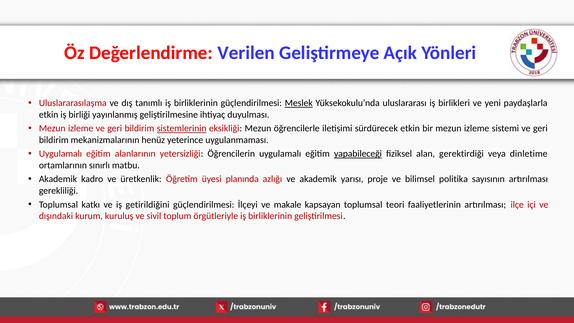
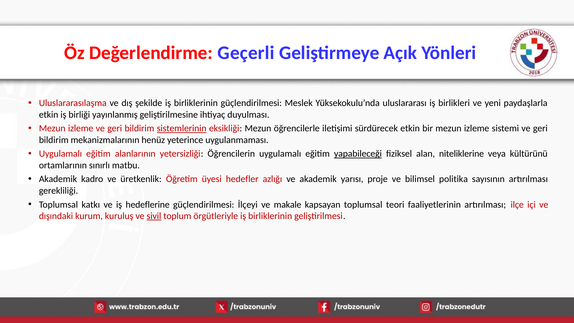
Verilen: Verilen -> Geçerli (246, 53)
tanımlı: tanımlı -> şekilde (149, 103)
Meslek underline: present -> none (299, 103)
gerektirdiği: gerektirdiği -> niteliklerine (462, 154)
dinletime: dinletime -> kültürünü (529, 154)
planında: planında -> hedefler (242, 179)
getirildiğini: getirildiğini -> hedeflerine (148, 204)
sivil underline: none -> present (154, 216)
